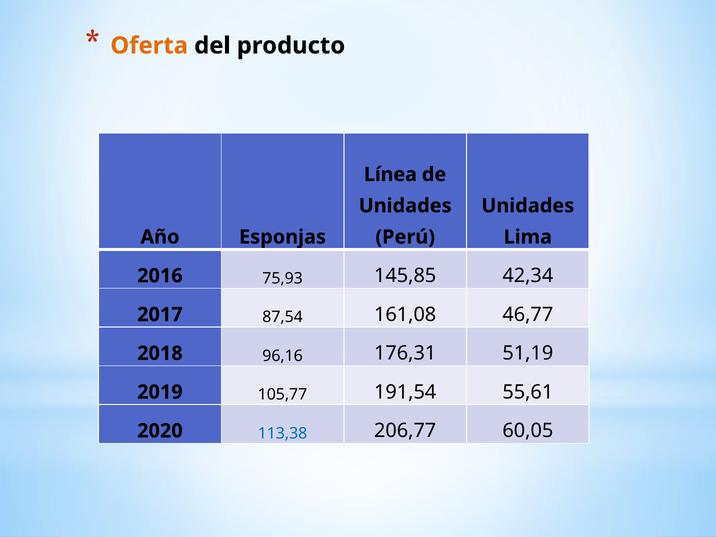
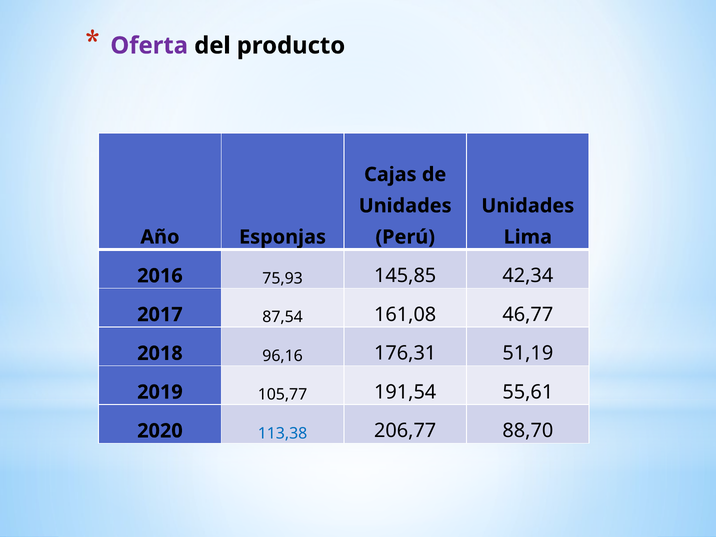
Oferta colour: orange -> purple (149, 46)
Línea: Línea -> Cajas (390, 175)
60,05: 60,05 -> 88,70 (528, 431)
